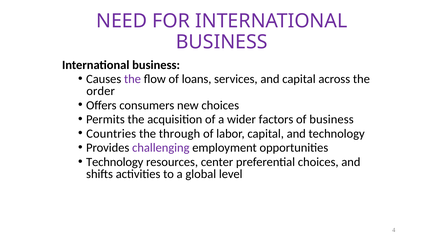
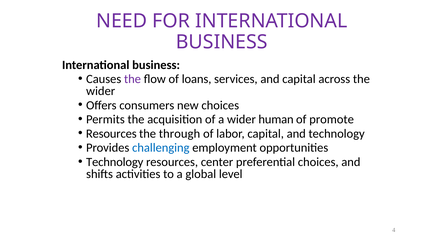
order: order -> wider (101, 91)
factors: factors -> human (276, 119)
of business: business -> promote (332, 119)
Countries: Countries -> Resources (111, 133)
challenging colour: purple -> blue (161, 148)
